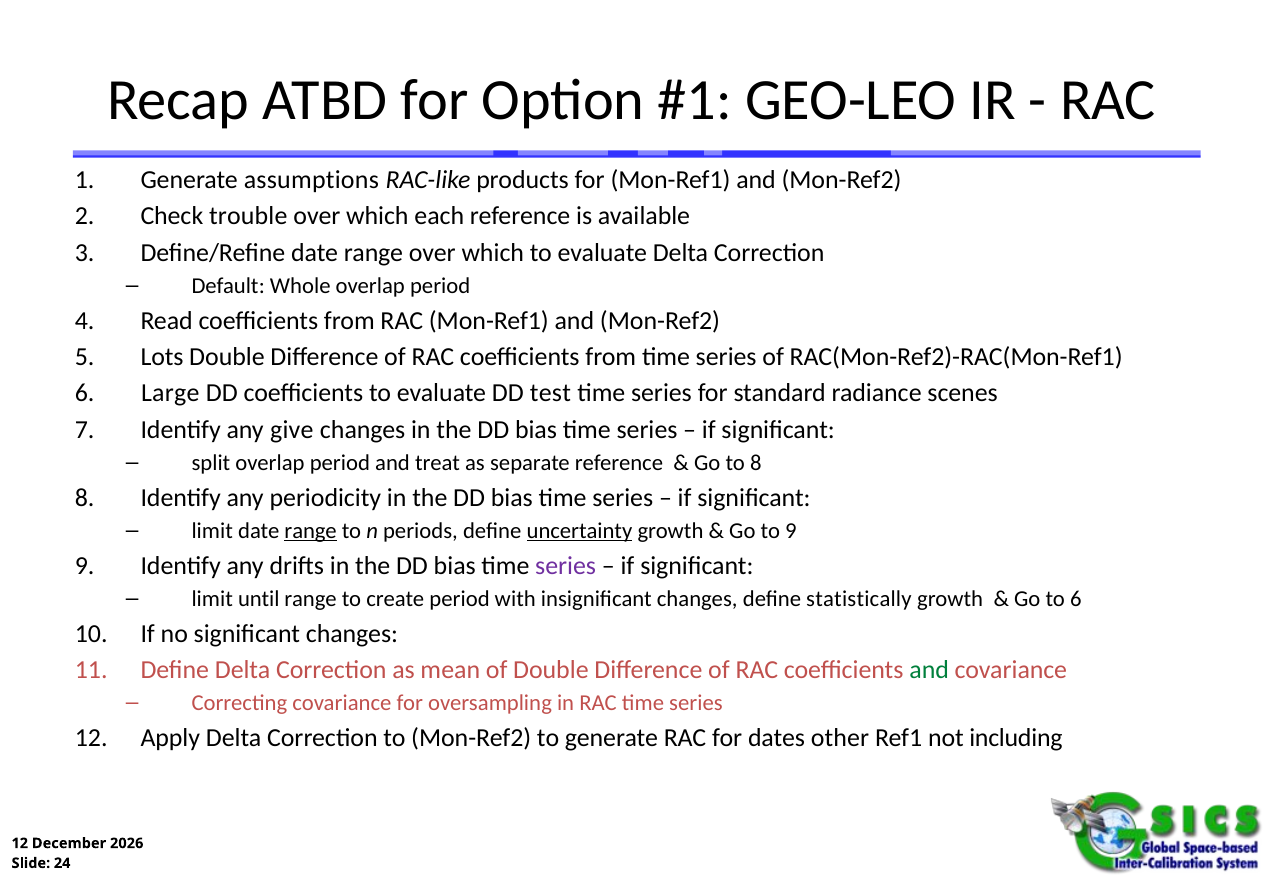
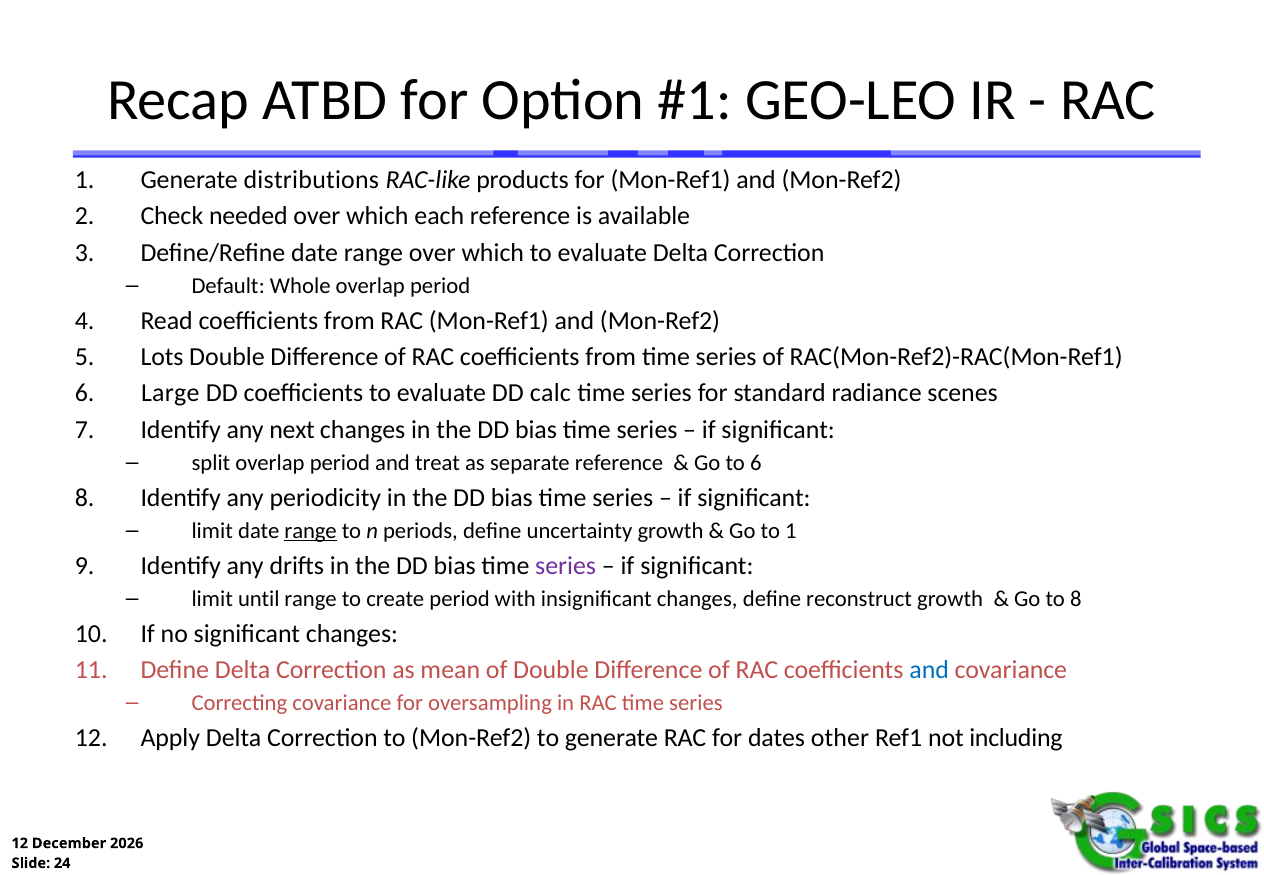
assumptions: assumptions -> distributions (311, 180)
trouble: trouble -> needed (248, 216)
test: test -> calc (550, 393)
give: give -> next (292, 429)
to 8: 8 -> 6 (756, 463)
uncertainty underline: present -> none (579, 531)
to 9: 9 -> 1 (791, 531)
statistically: statistically -> reconstruct (859, 599)
to 6: 6 -> 8 (1076, 599)
and colour: green -> blue (929, 670)
